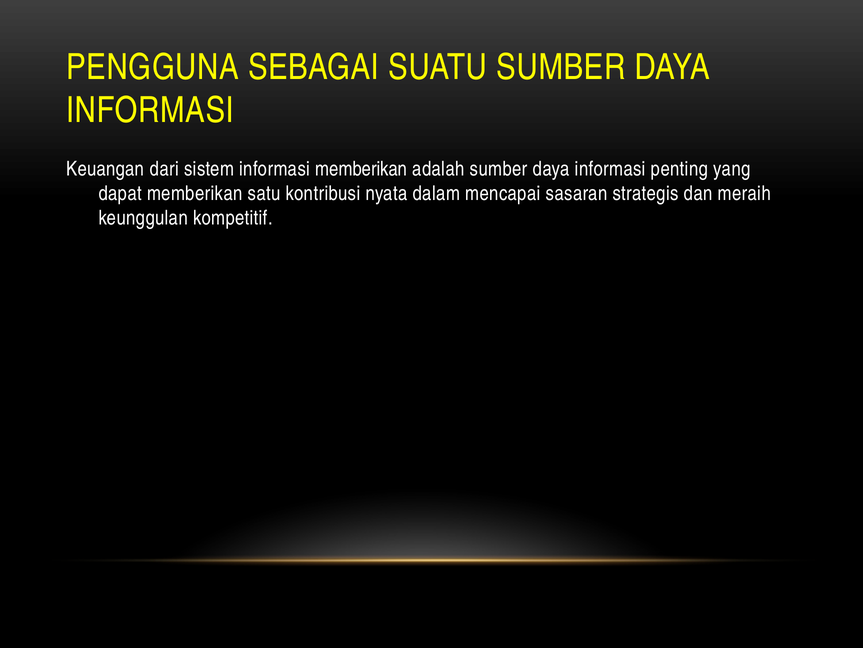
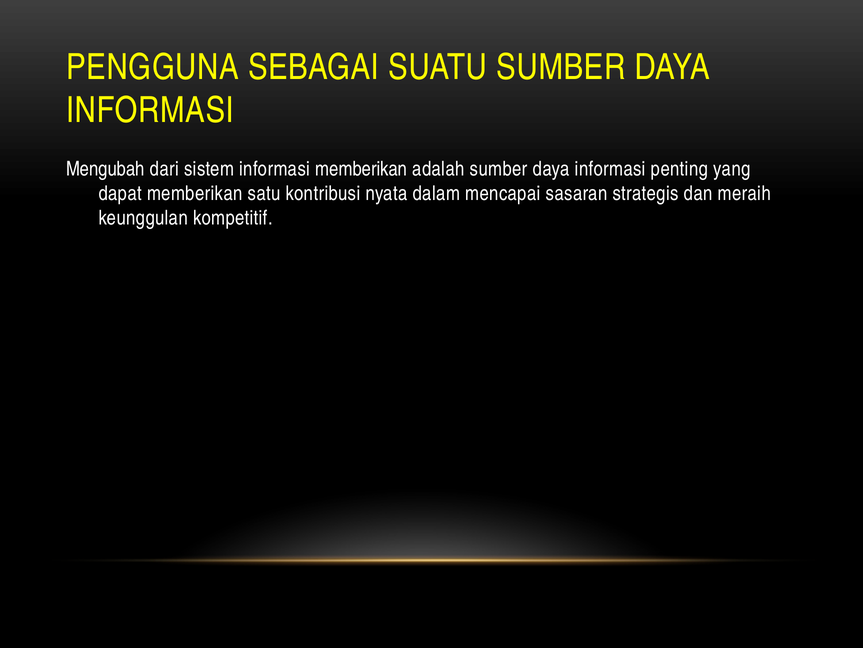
Keuangan: Keuangan -> Mengubah (105, 169)
